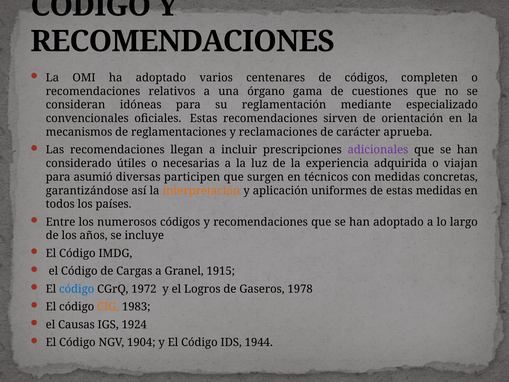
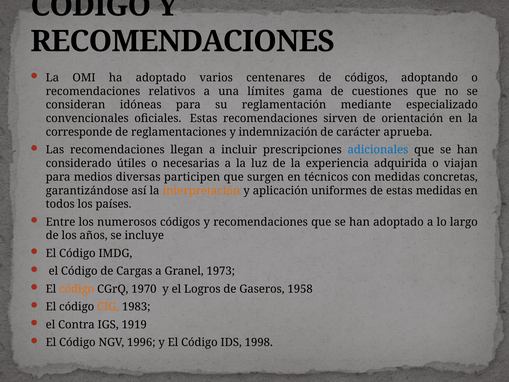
completen: completen -> adoptando (430, 78)
órgano: órgano -> límites (266, 91)
mecanismos: mecanismos -> corresponde (79, 132)
reclamaciones: reclamaciones -> indemnización (278, 132)
adicionales colour: purple -> blue (378, 150)
asumió: asumió -> medios (93, 177)
1915: 1915 -> 1973 (221, 271)
código colour: blue -> orange (77, 289)
1972: 1972 -> 1970 (144, 289)
1978: 1978 -> 1958 (300, 289)
Causas: Causas -> Contra (76, 325)
1924: 1924 -> 1919 (134, 325)
1904: 1904 -> 1996 (141, 342)
1944: 1944 -> 1998 (259, 342)
